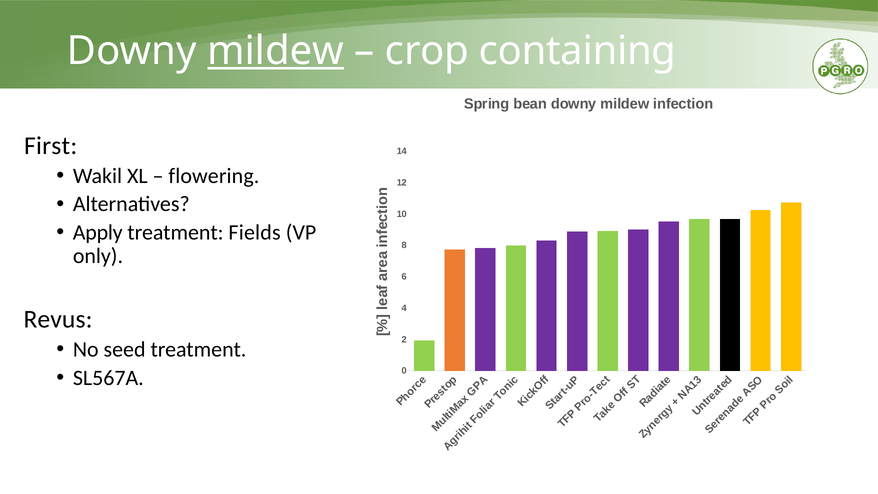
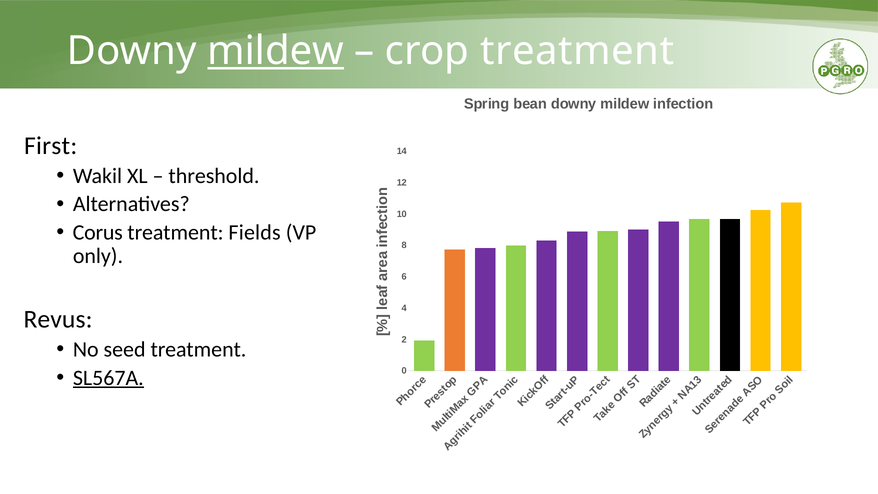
crop containing: containing -> treatment (577, 51)
flowering: flowering -> threshold (214, 176)
Apply: Apply -> Corus (98, 232)
SL567A underline: none -> present (108, 378)
